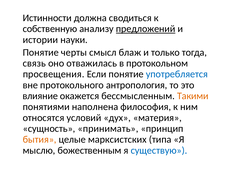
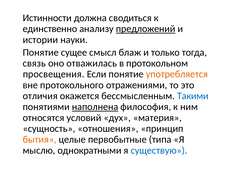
собственную: собственную -> единственно (50, 29)
черты: черты -> сущее (74, 52)
употребляется colour: blue -> orange (177, 74)
антропология: антропология -> отражениями (137, 85)
влияние: влияние -> отличия (40, 96)
Такими colour: orange -> blue (193, 96)
наполнена underline: none -> present (95, 107)
принимать: принимать -> отношения (108, 128)
марксистских: марксистских -> первобытные (117, 139)
божественным: божественным -> однократными (90, 150)
